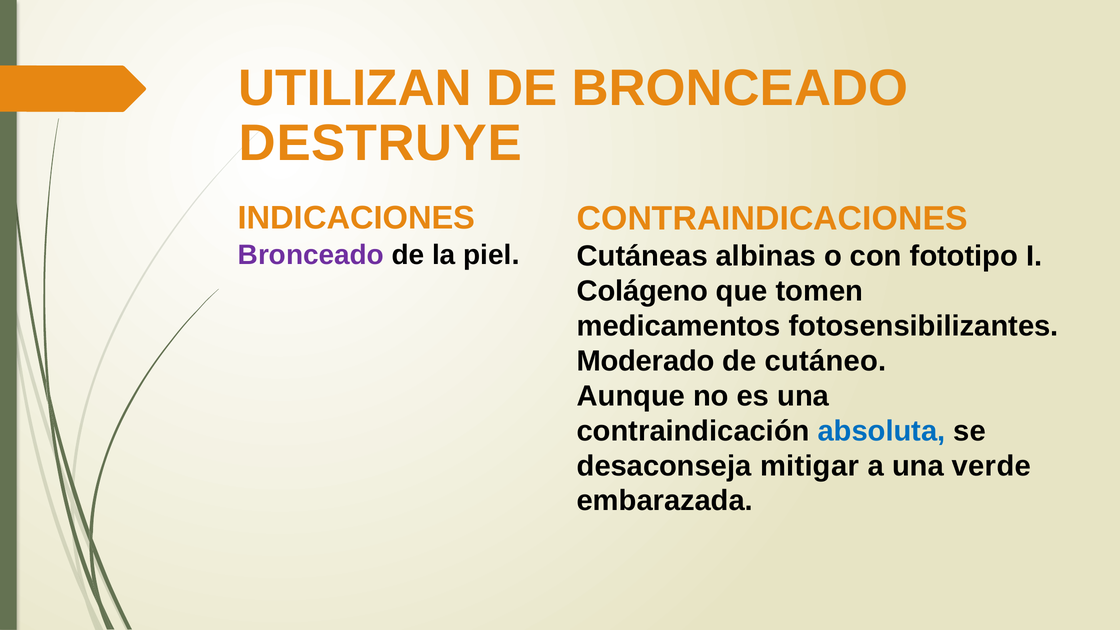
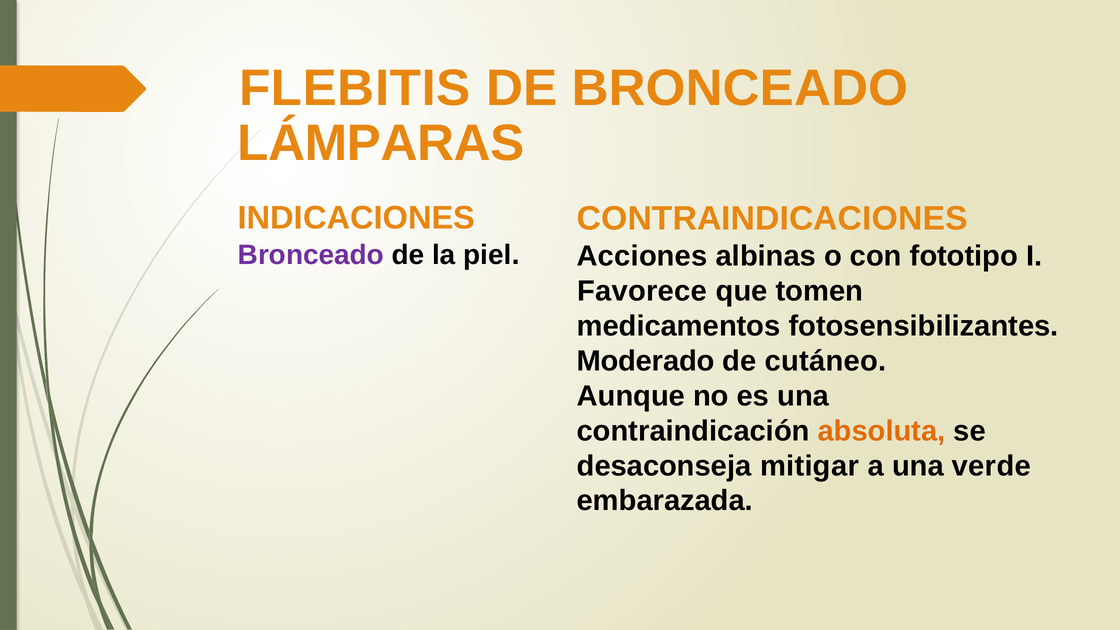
UTILIZAN: UTILIZAN -> FLEBITIS (355, 88)
DESTRUYE: DESTRUYE -> LÁMPARAS (381, 144)
Cutáneas: Cutáneas -> Acciones (642, 256)
Colágeno: Colágeno -> Favorece (642, 291)
absoluta colour: blue -> orange (882, 431)
